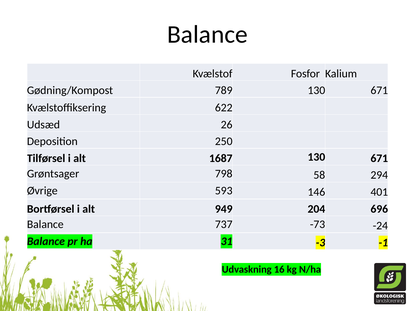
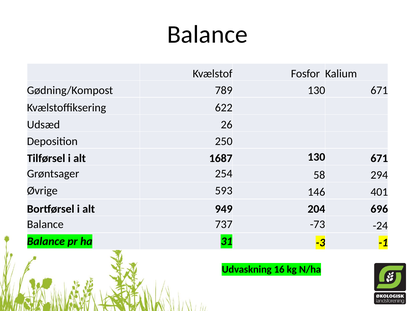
798: 798 -> 254 (224, 174)
